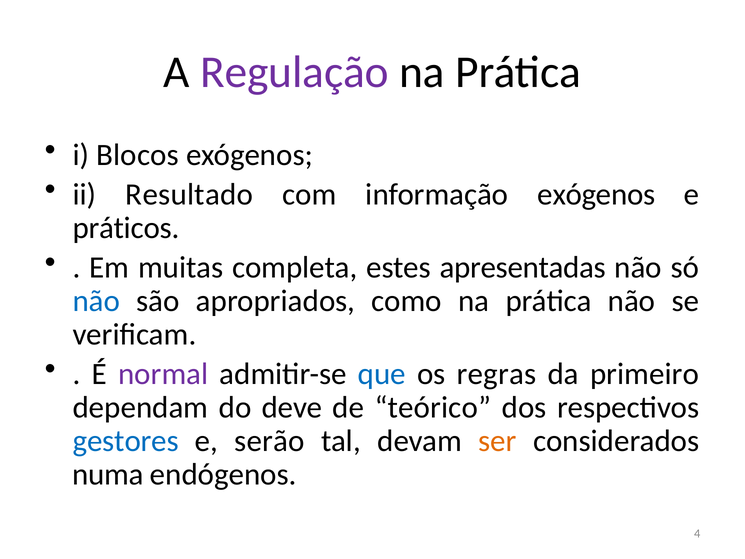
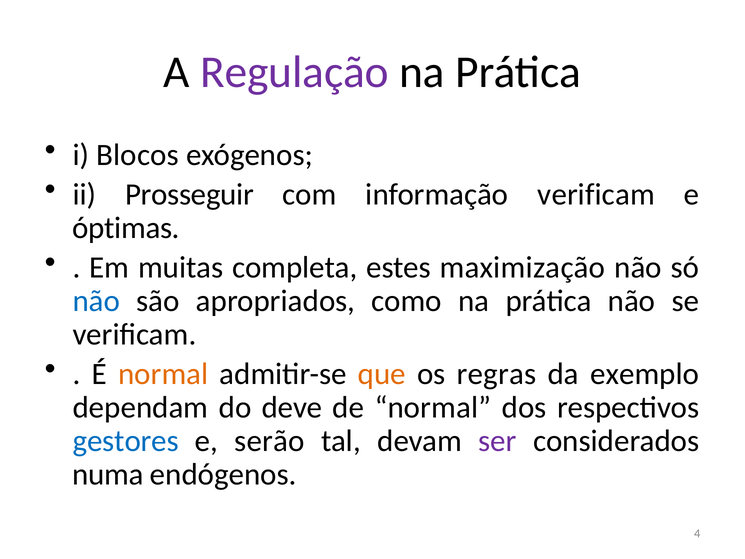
Resultado: Resultado -> Prosseguir (190, 194)
informação exógenos: exógenos -> verificam (596, 194)
práticos: práticos -> óptimas (126, 228)
apresentadas: apresentadas -> maximização (523, 267)
normal colour: purple -> orange (163, 374)
que colour: blue -> orange (382, 374)
primeiro: primeiro -> exemplo (645, 374)
de teórico: teórico -> normal (433, 407)
ser colour: orange -> purple (498, 441)
